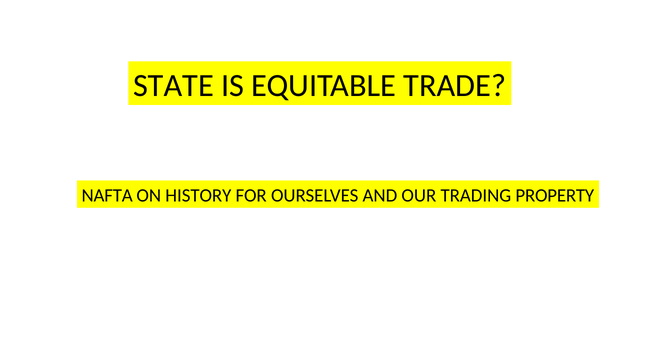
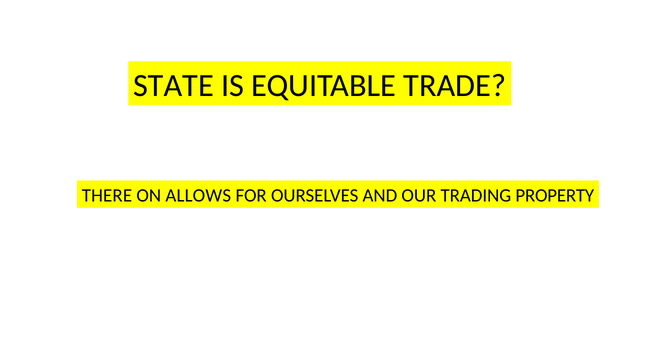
NAFTA: NAFTA -> THERE (107, 195)
HISTORY: HISTORY -> ALLOWS (198, 195)
